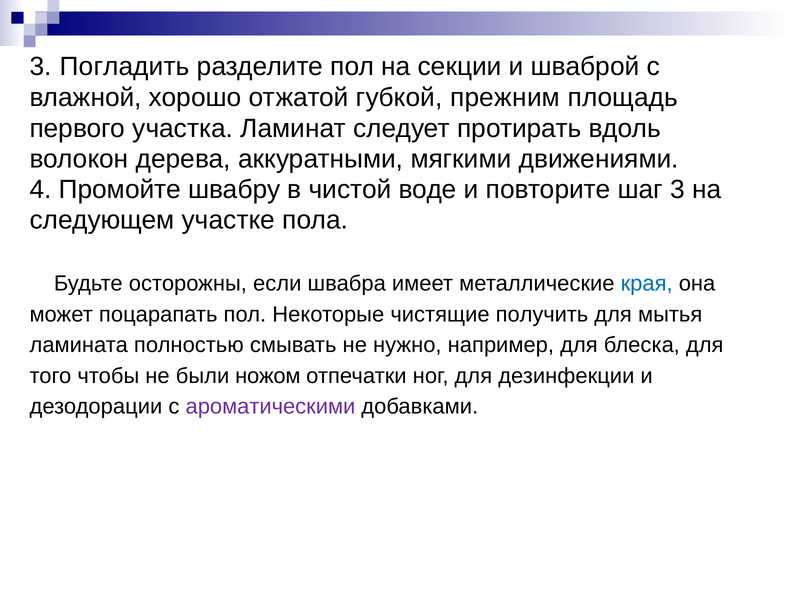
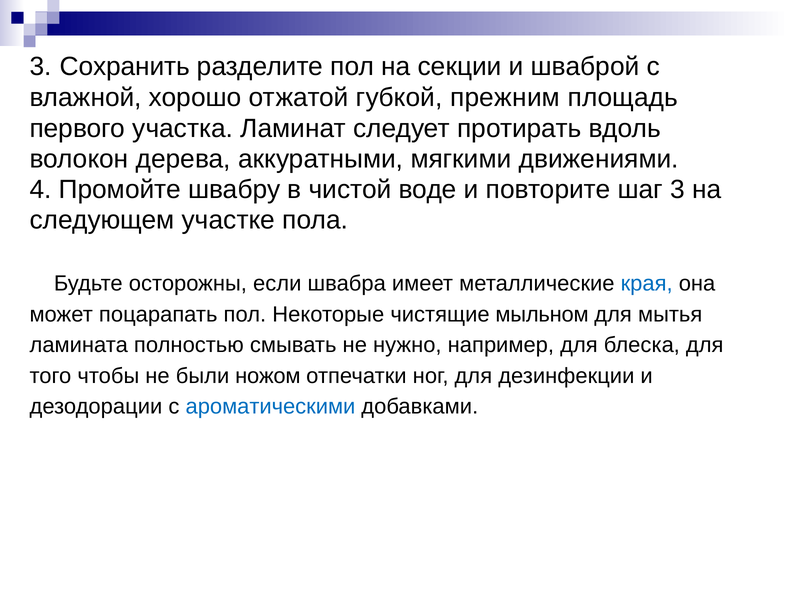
Погладить: Погладить -> Сохранить (125, 66)
получить: получить -> мыльном (542, 314)
ароматическими colour: purple -> blue (270, 406)
